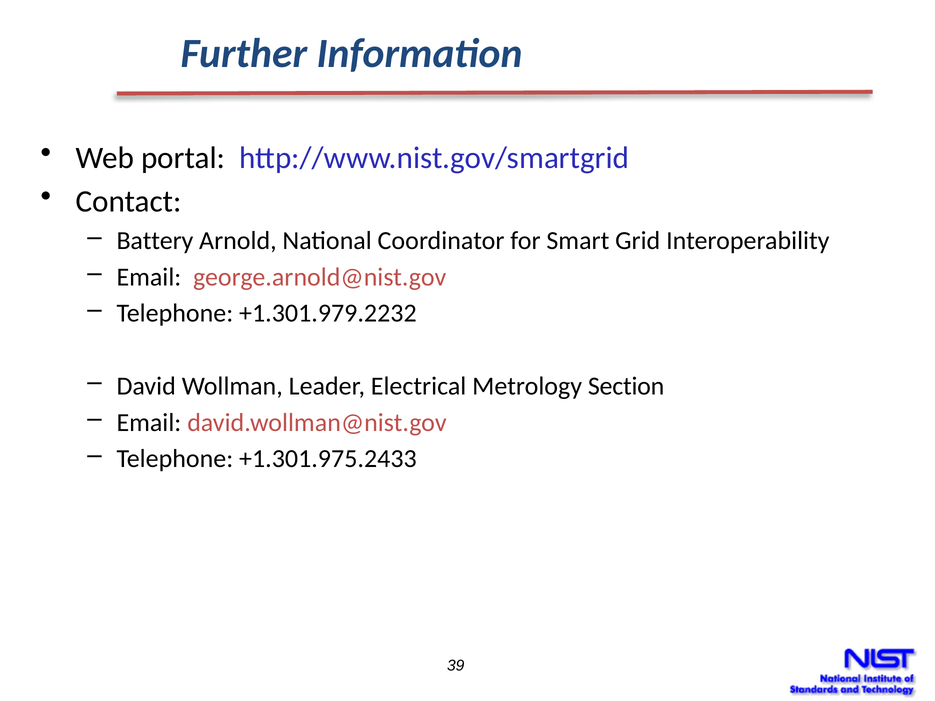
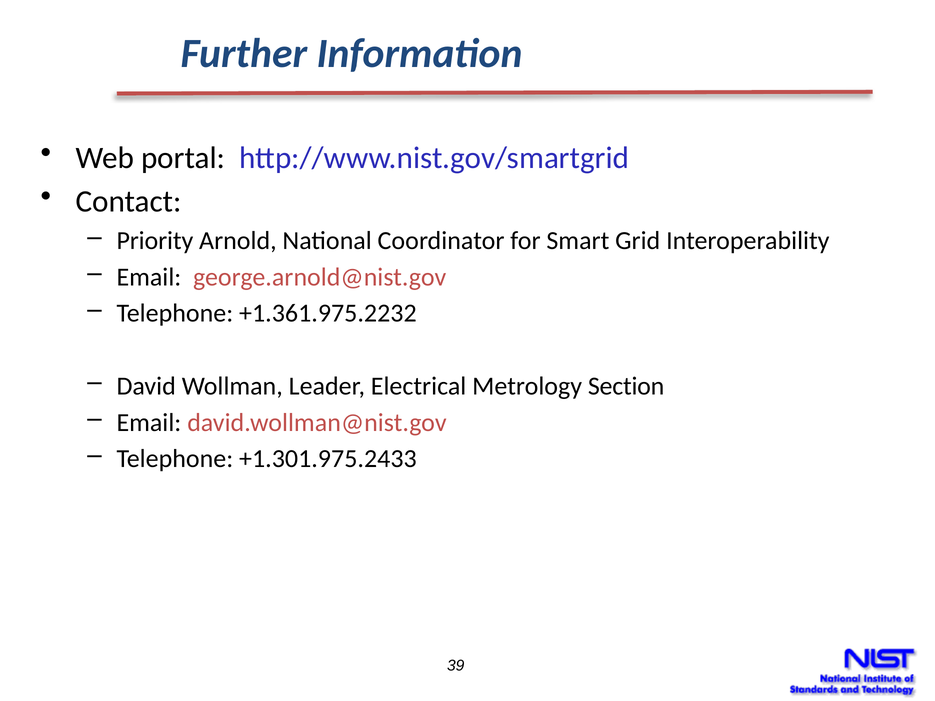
Battery: Battery -> Priority (155, 241)
+1.301.979.2232: +1.301.979.2232 -> +1.361.975.2232 (328, 313)
